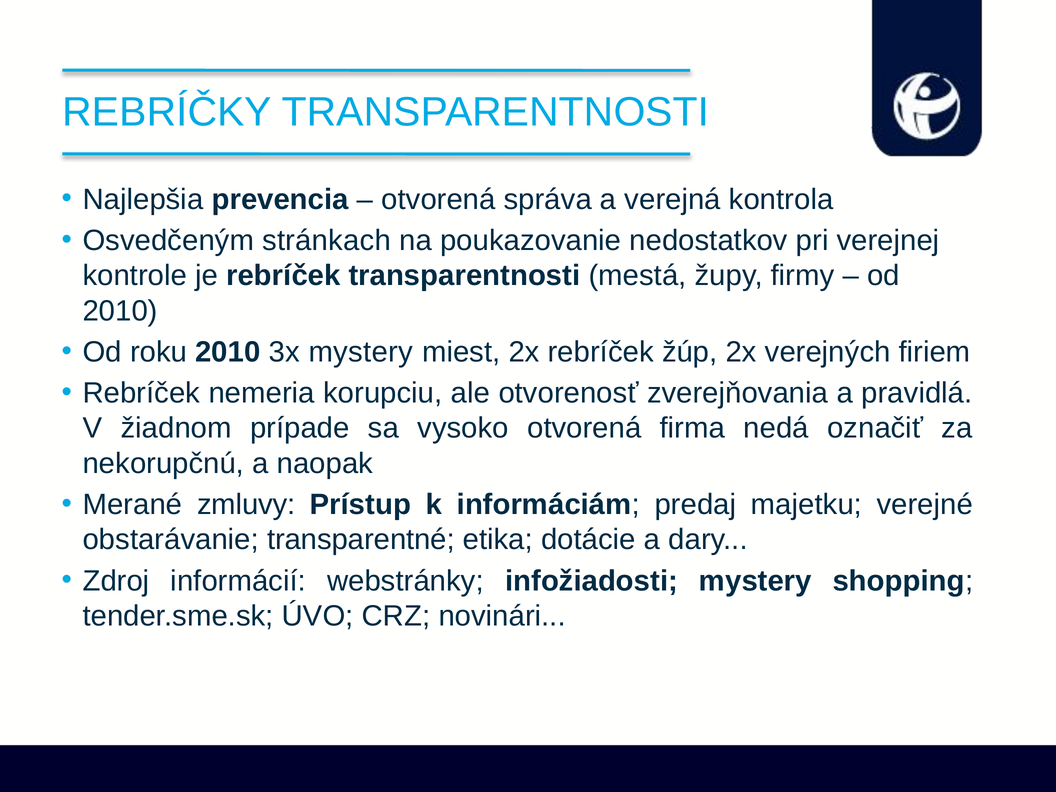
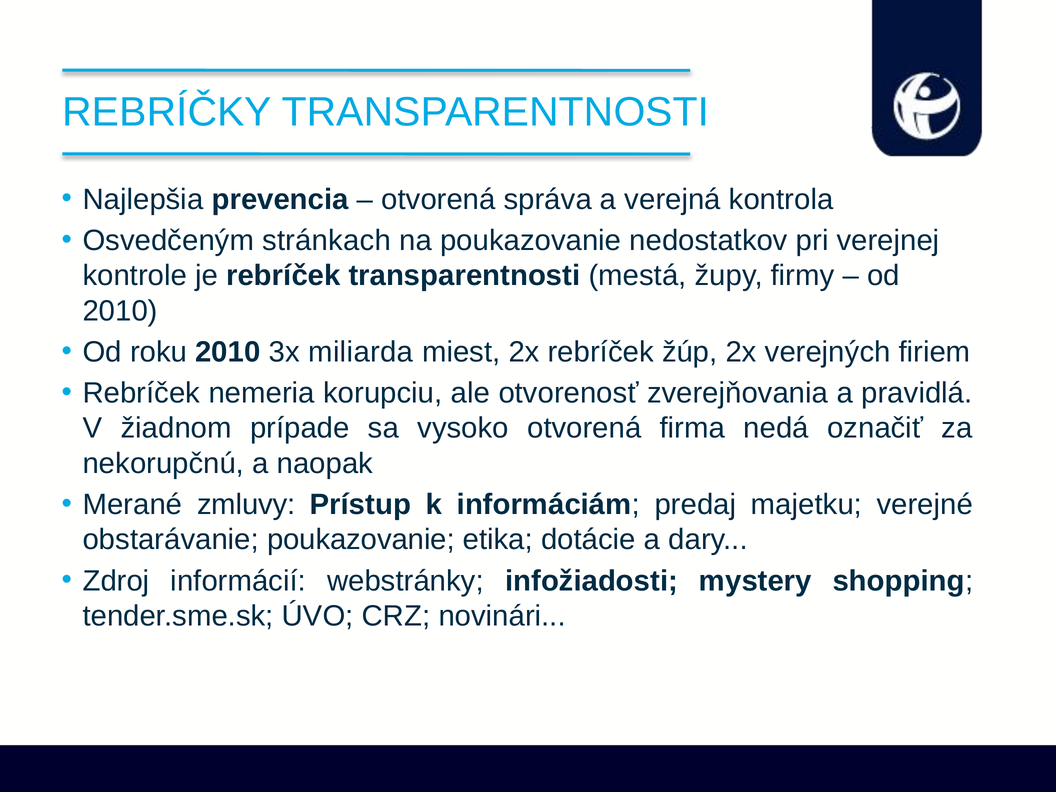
3x mystery: mystery -> miliarda (361, 352)
obstarávanie transparentné: transparentné -> poukazovanie (361, 540)
